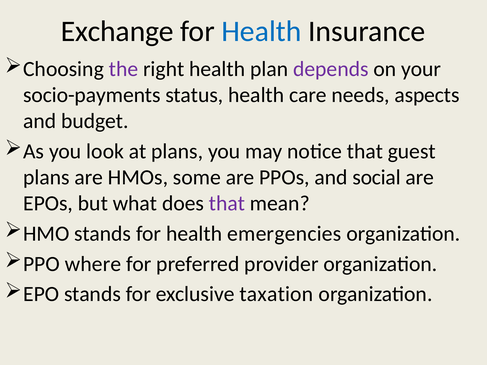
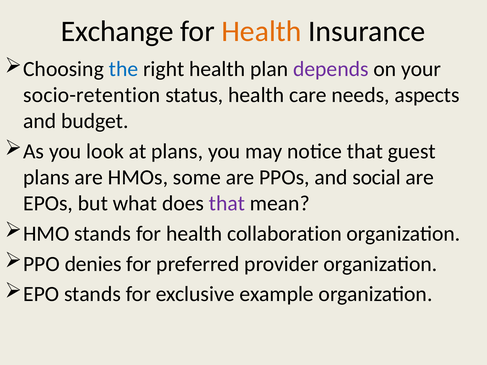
Health colour: blue -> orange (261, 31)
the colour: purple -> blue (123, 69)
socio-payments: socio-payments -> socio-retention (92, 95)
emergencies: emergencies -> collaboration (284, 234)
where: where -> denies (93, 264)
taxation: taxation -> example (277, 294)
